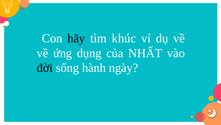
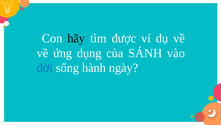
khúc: khúc -> được (124, 38)
NHẤT: NHẤT -> SÁNH (145, 53)
đời colour: black -> blue (45, 68)
